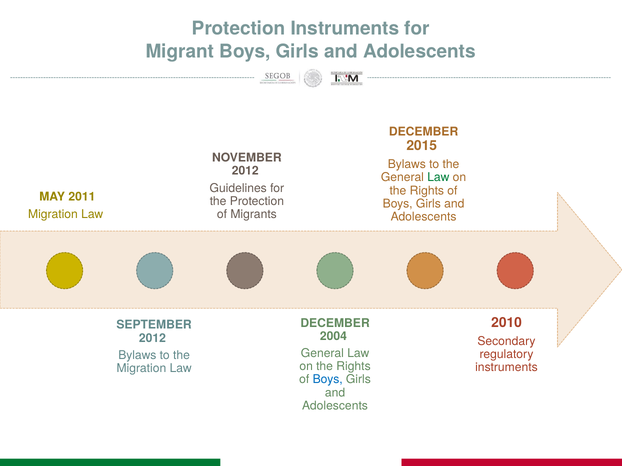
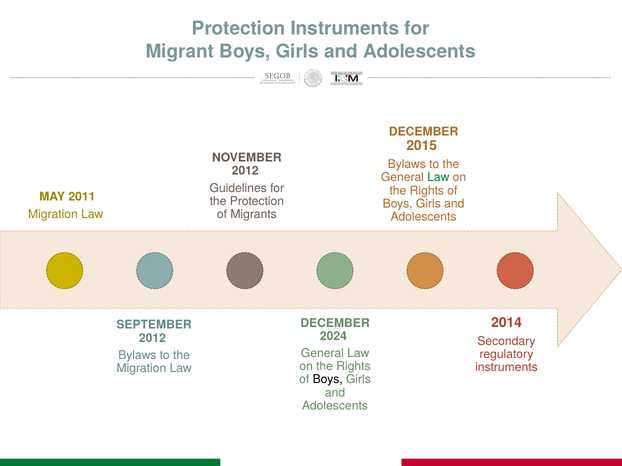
2010: 2010 -> 2014 (507, 323)
2004: 2004 -> 2024 (333, 336)
Boys colour: blue -> black (328, 380)
